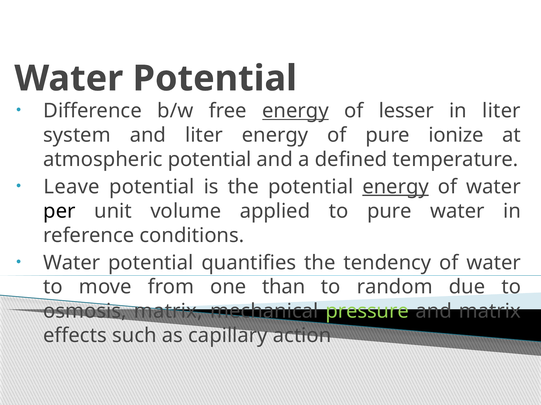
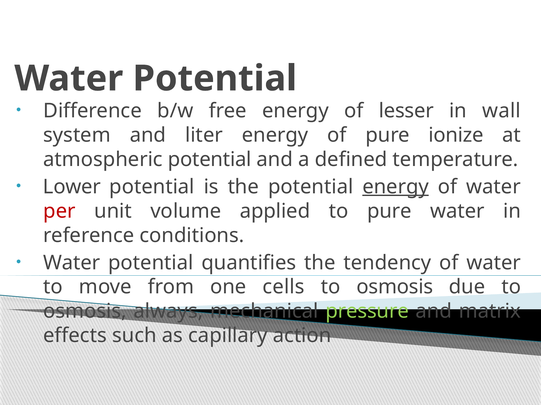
energy underline: present -> none (295, 111)
in liter: liter -> wall (501, 111)
Leave: Leave -> Lower (72, 187)
per colour: black -> red (59, 211)
than: than -> cells (284, 288)
random: random -> osmosis (395, 288)
osmosis matrix: matrix -> always (168, 312)
